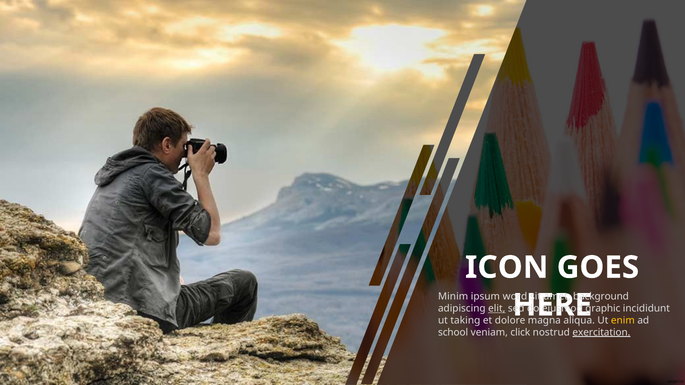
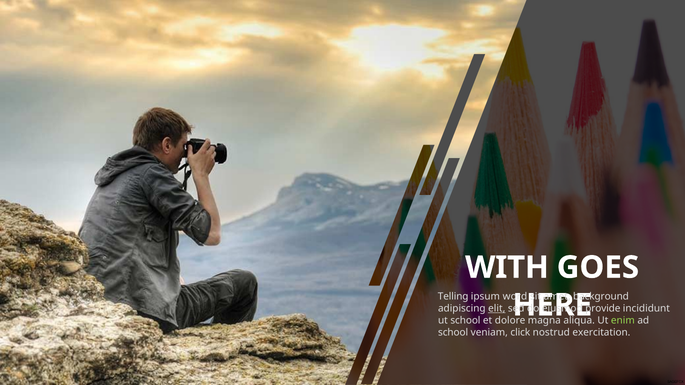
ICON: ICON -> WITH (507, 268)
Minim: Minim -> Telling (453, 297)
graphic: graphic -> provide (603, 309)
ut taking: taking -> school (465, 321)
enim colour: yellow -> light green (623, 321)
exercitation underline: present -> none (601, 333)
